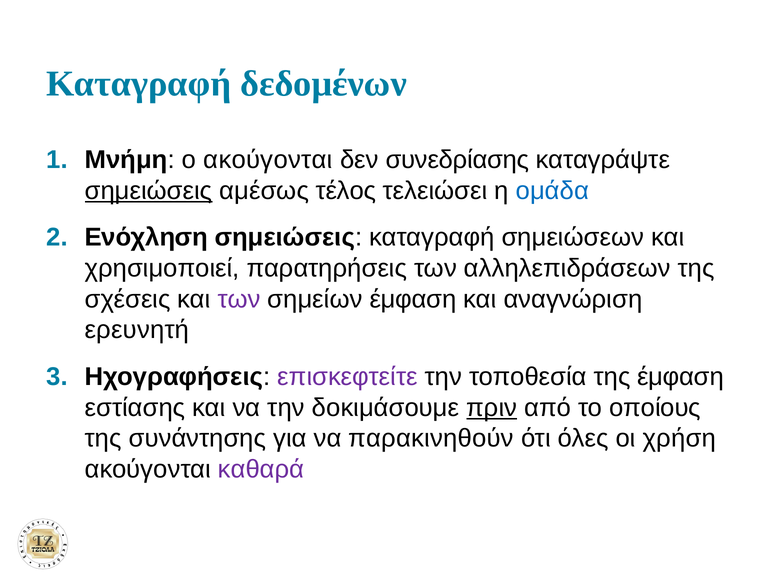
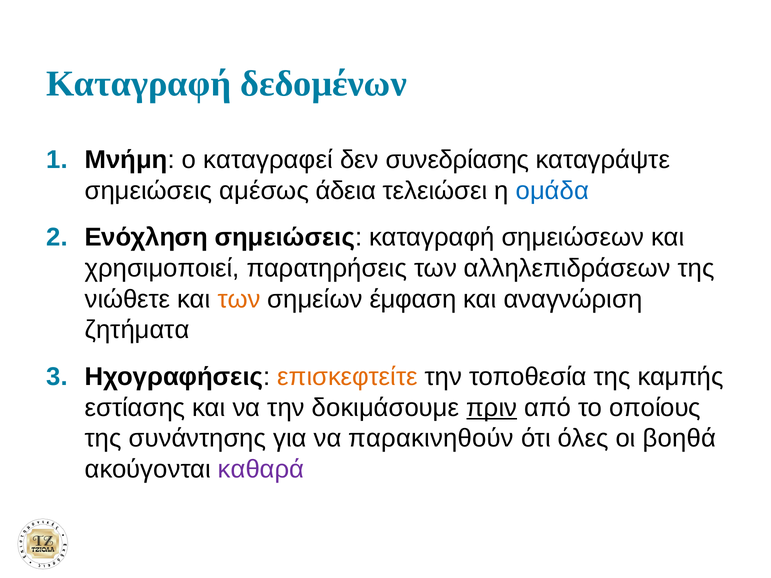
ο ακούγονται: ακούγονται -> καταγραφεί (268, 160)
σημειώσεις underline: present -> none (149, 191)
τέλος: τέλος -> άδεια (346, 191)
σχέσεις: σχέσεις -> νιώθετε (128, 299)
των colour: purple -> orange (239, 299)
ερευνητή: ερευνητή -> ζητήματα (137, 330)
επισκεφτείτε colour: purple -> orange (348, 377)
της έμφαση: έμφαση -> καμπής (681, 377)
χρήση: χρήση -> βοηθά (679, 439)
